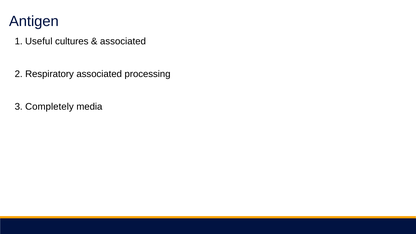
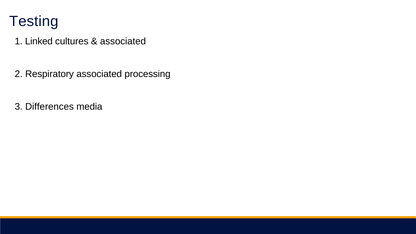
Antigen: Antigen -> Testing (34, 21)
Useful: Useful -> Linked (39, 41)
Completely: Completely -> Differences (50, 107)
